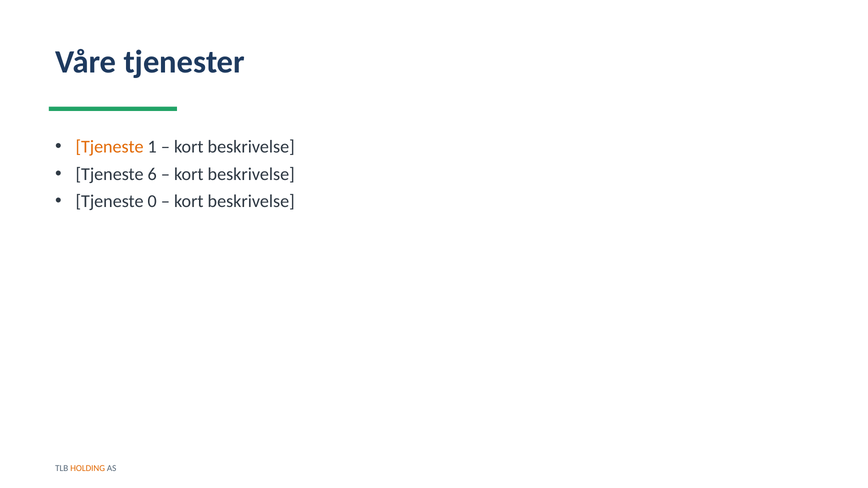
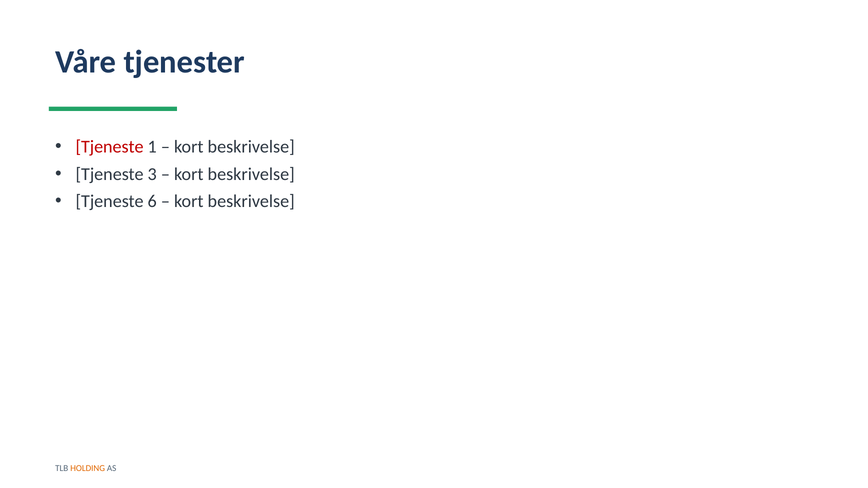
Tjeneste colour: orange -> red (110, 147)
6: 6 -> 3 (152, 174)
0: 0 -> 6 (152, 201)
